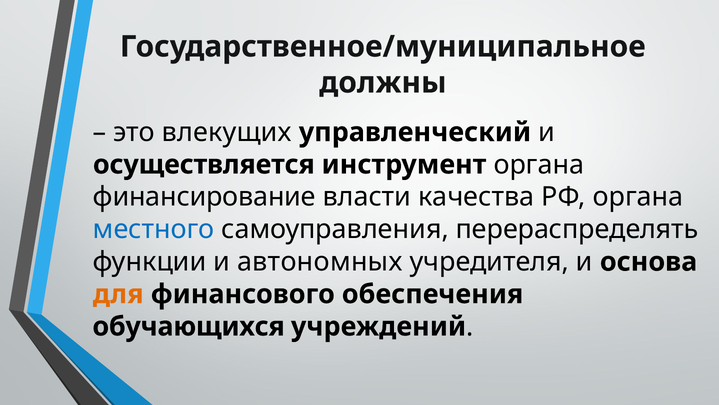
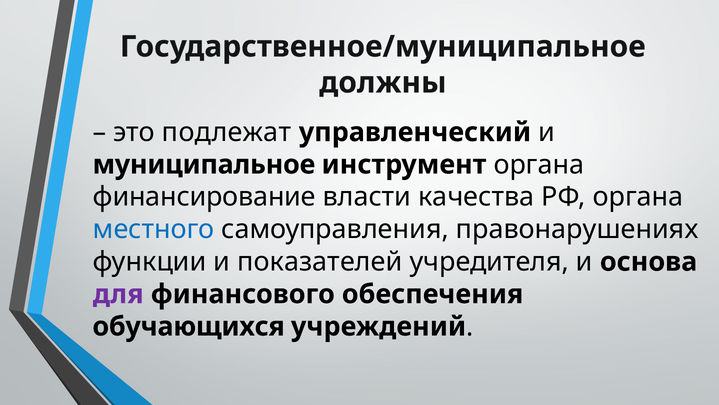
влекущих: влекущих -> подлежат (227, 132)
осуществляется: осуществляется -> муниципальное (204, 164)
перераспределять: перераспределять -> правонарушениях (577, 229)
автономных: автономных -> показателей (320, 261)
для colour: orange -> purple (118, 294)
